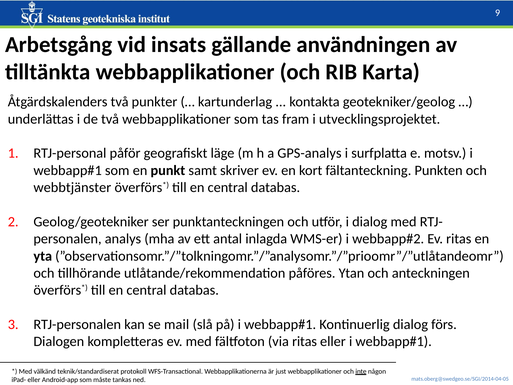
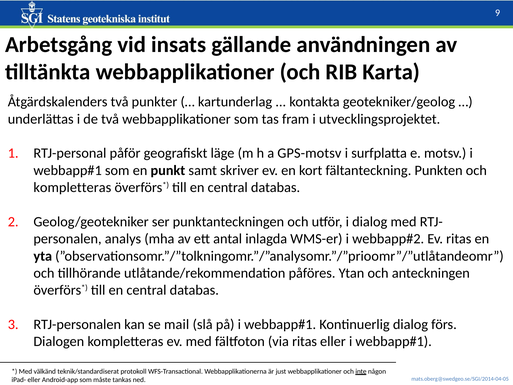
GPS-analys: GPS-analys -> GPS-motsv (309, 153)
webbtjänster: webbtjänster -> kompletteras (72, 187)
